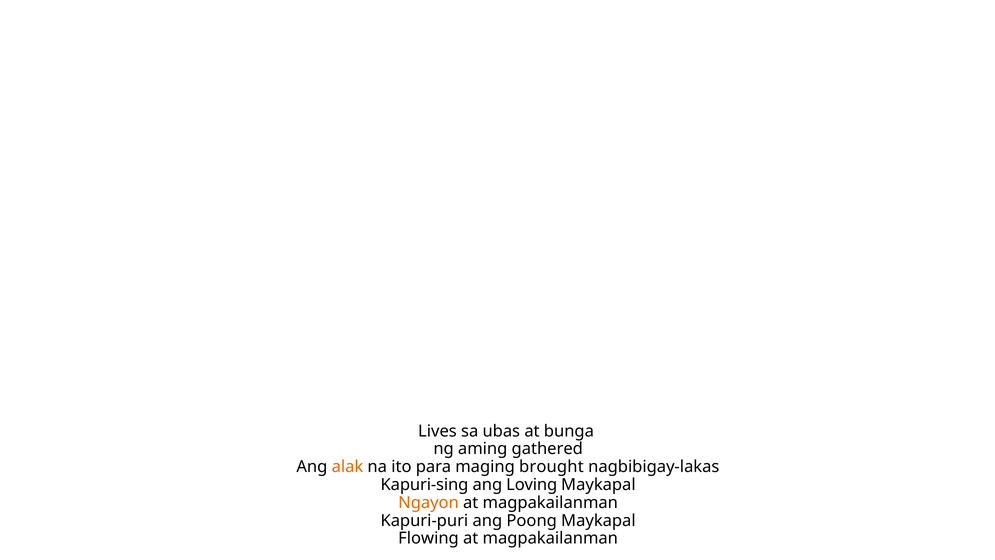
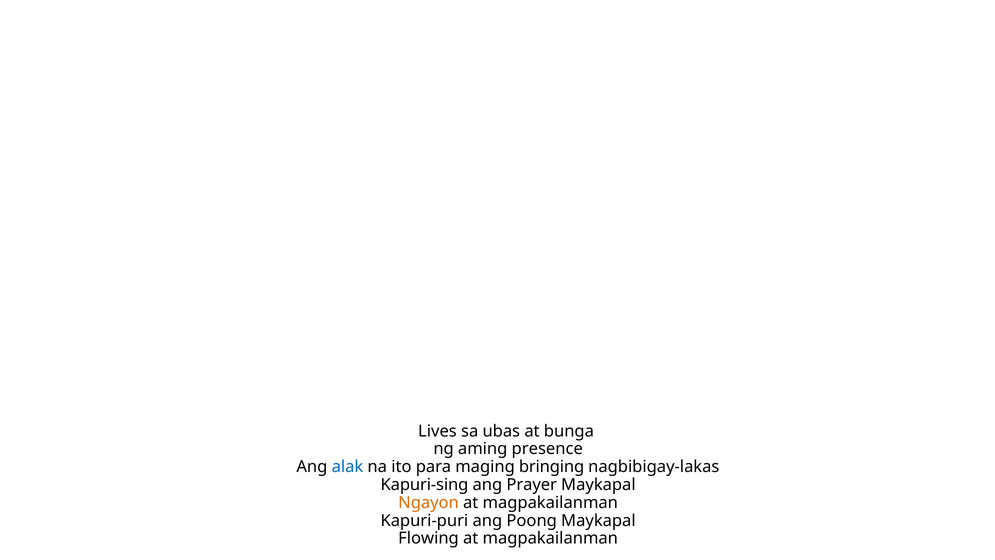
gathered: gathered -> presence (547, 449)
alak colour: orange -> blue (347, 467)
brought: brought -> bringing (552, 467)
Loving: Loving -> Prayer (532, 484)
